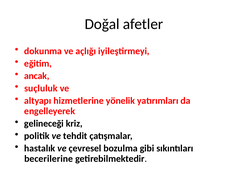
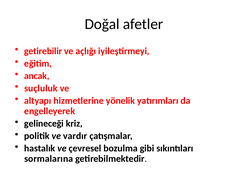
dokunma: dokunma -> getirebilir (43, 51)
tehdit: tehdit -> vardır (75, 136)
becerilerine: becerilerine -> sormalarına (49, 159)
